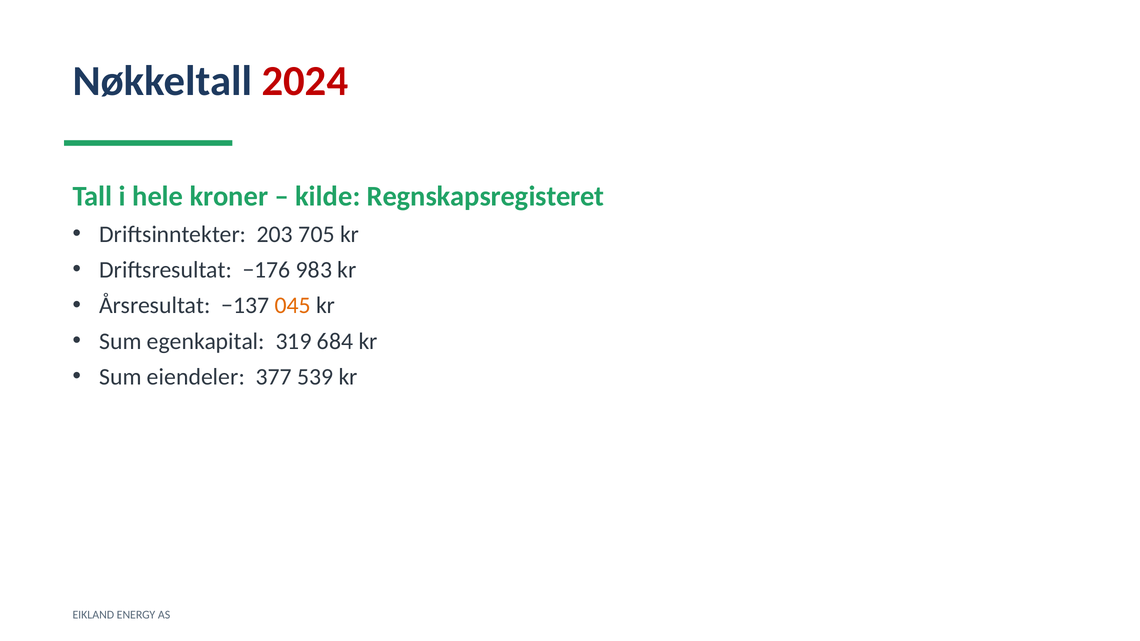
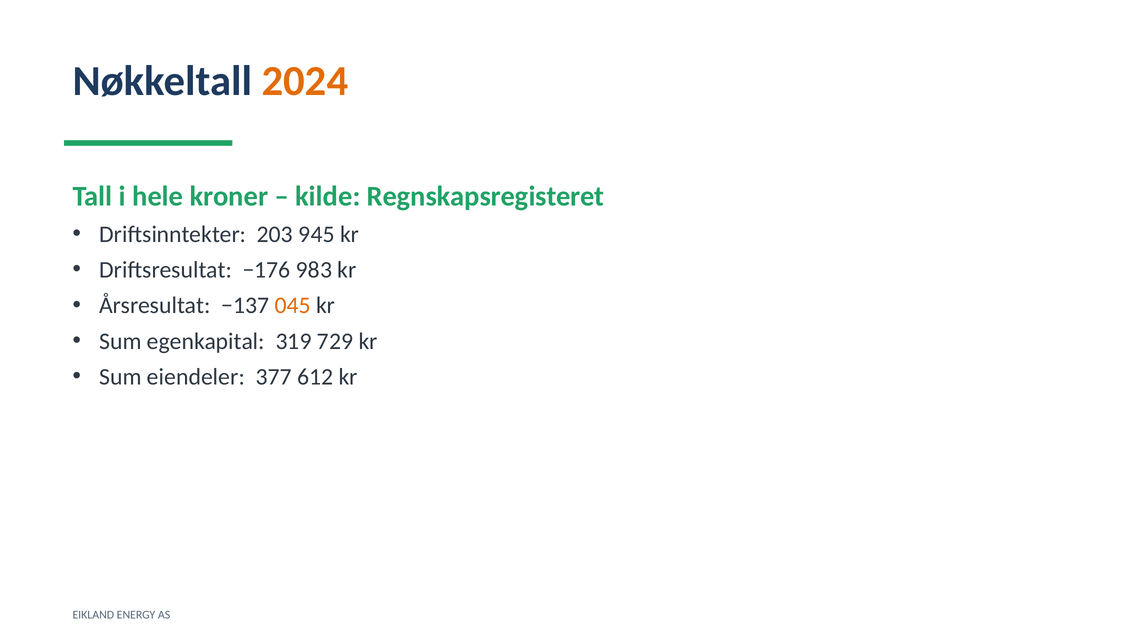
2024 colour: red -> orange (305, 81)
705: 705 -> 945 (317, 234)
684: 684 -> 729 (335, 341)
539: 539 -> 612 (315, 377)
